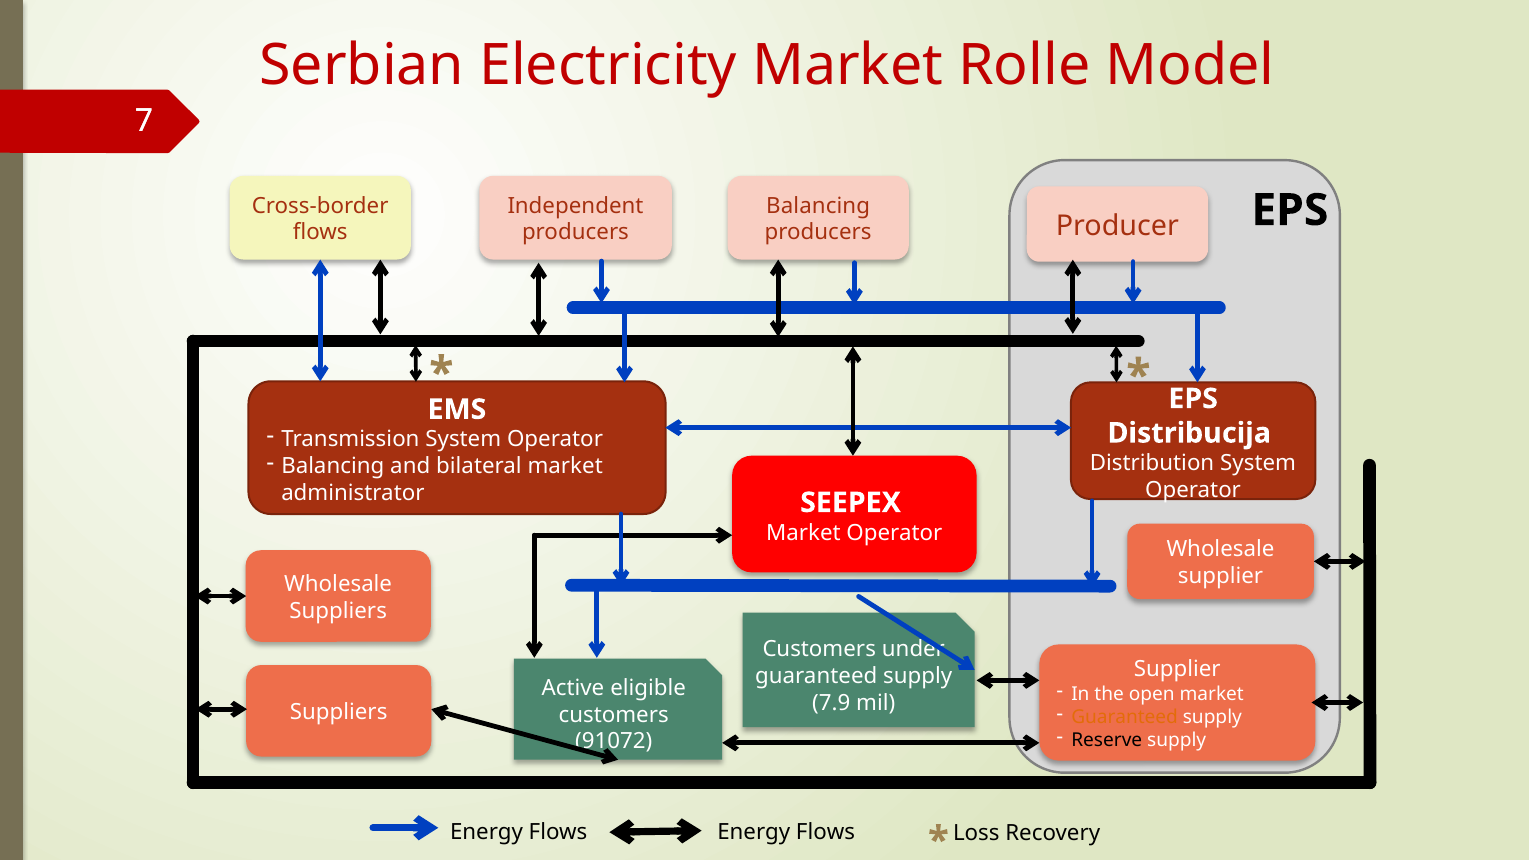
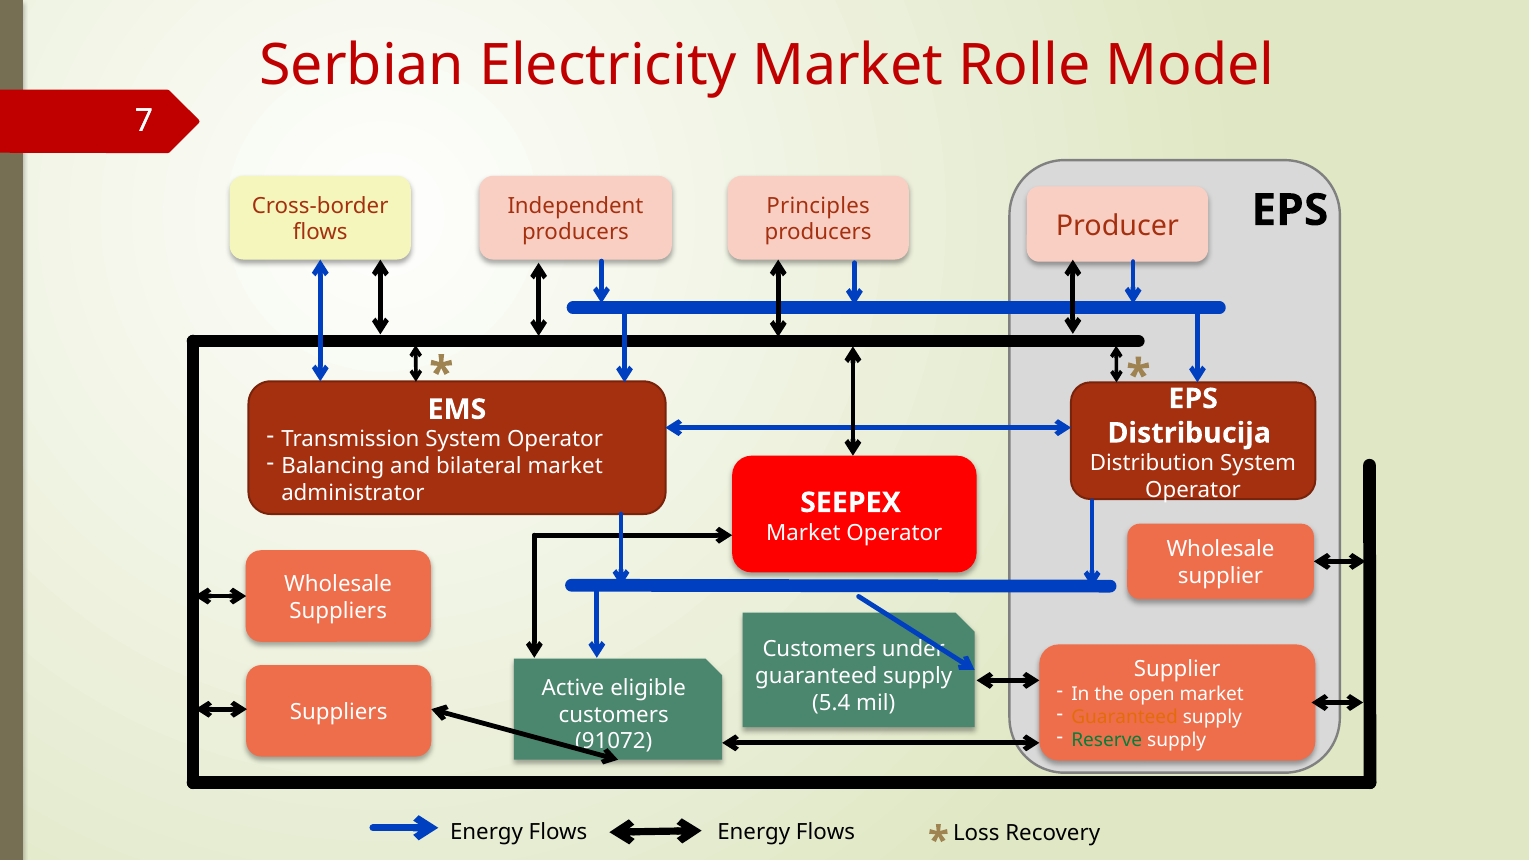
Balancing: Balancing -> Principles (818, 206)
7.9: 7.9 -> 5.4 (831, 703)
Reserve colour: black -> green (1107, 740)
